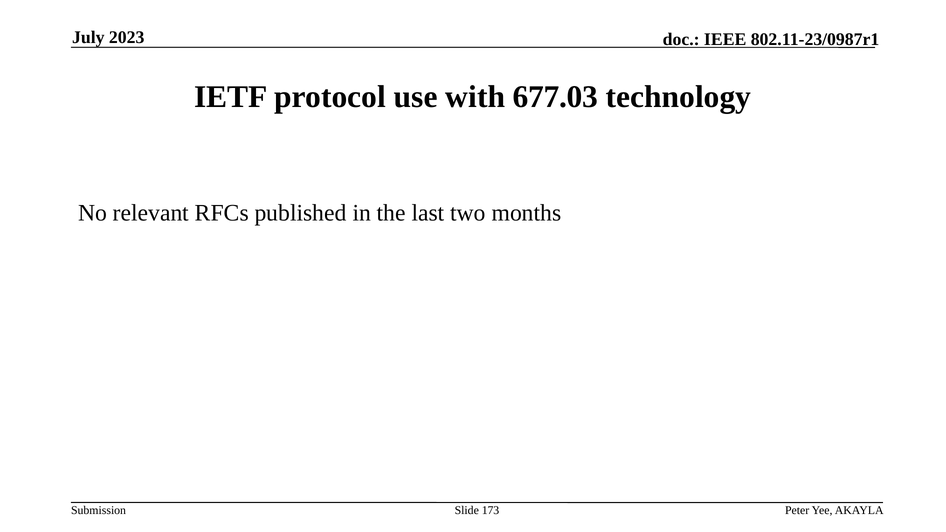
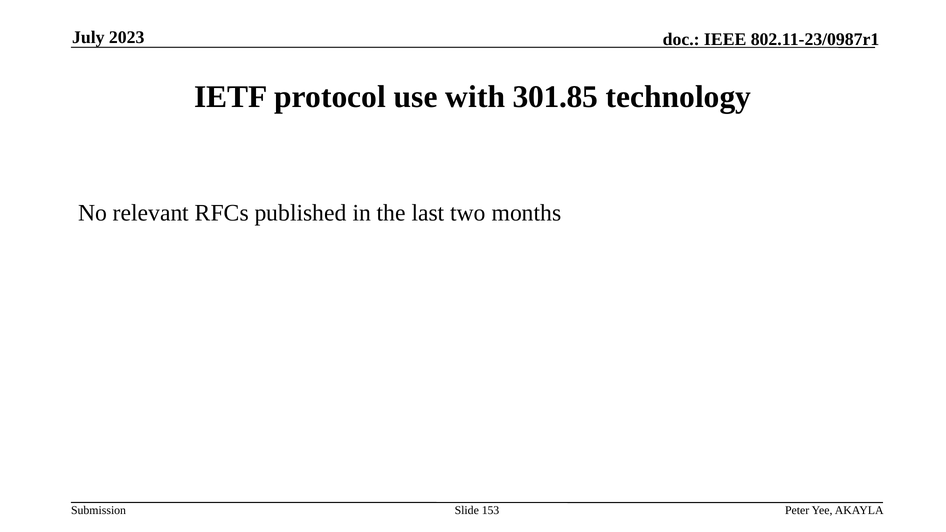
677.03: 677.03 -> 301.85 (556, 97)
173: 173 -> 153 (491, 510)
